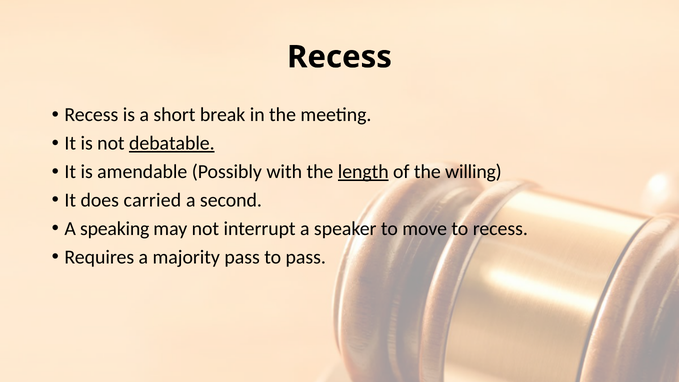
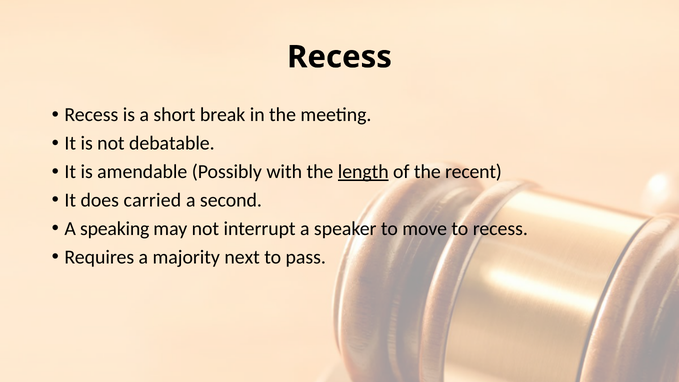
debatable underline: present -> none (172, 143)
willing: willing -> recent (473, 172)
majority pass: pass -> next (242, 257)
